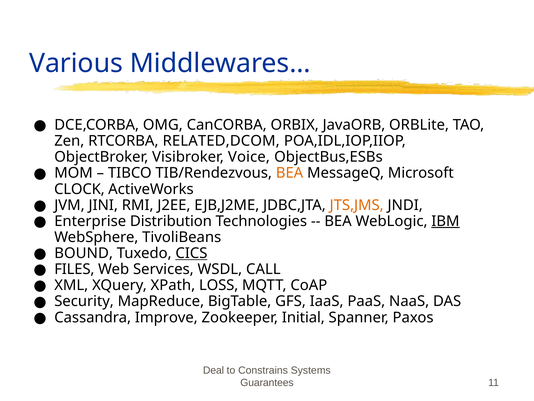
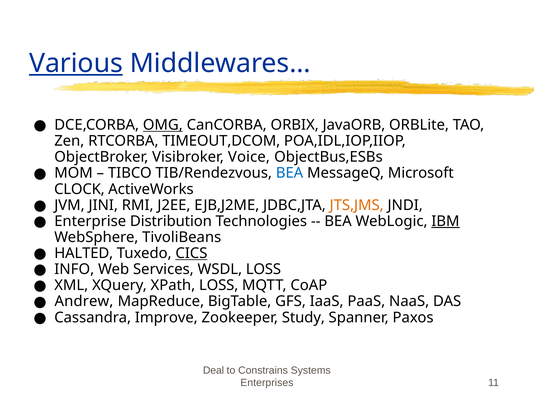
Various underline: none -> present (76, 63)
OMG underline: none -> present (163, 125)
RELATED,DCOM: RELATED,DCOM -> TIMEOUT,DCOM (221, 141)
BEA colour: orange -> blue (290, 173)
BOUND: BOUND -> HALTED (84, 253)
FILES: FILES -> INFO (74, 269)
WSDL CALL: CALL -> LOSS (263, 269)
Security: Security -> Andrew (84, 301)
Initial: Initial -> Study (303, 317)
Guarantees: Guarantees -> Enterprises (267, 382)
